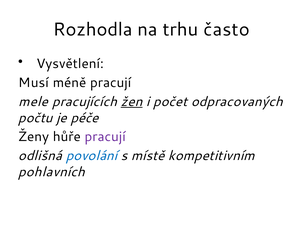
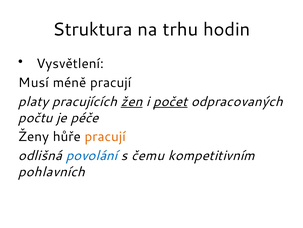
Rozhodla: Rozhodla -> Struktura (93, 29)
často: často -> hodin (227, 29)
mele: mele -> platy (33, 101)
počet underline: none -> present (170, 101)
pracují colour: purple -> orange (105, 136)
místě: místě -> čemu (148, 155)
